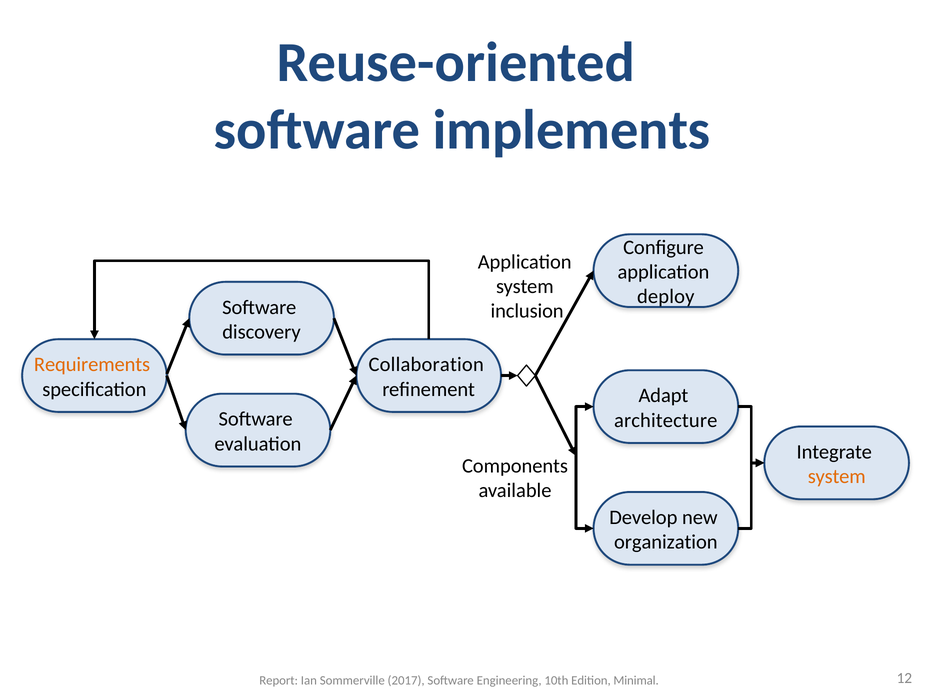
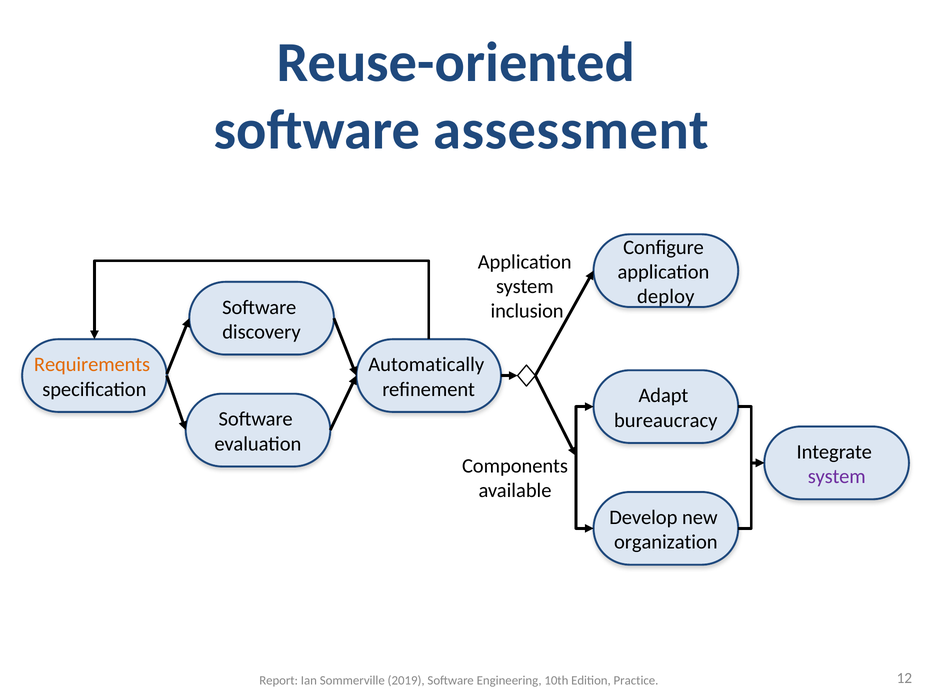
implements: implements -> assessment (571, 130)
Collaboration: Collaboration -> Automatically (426, 365)
architecture: architecture -> bureaucracy (666, 421)
system colour: orange -> purple (837, 477)
2017: 2017 -> 2019 (406, 681)
Minimal: Minimal -> Practice (636, 681)
